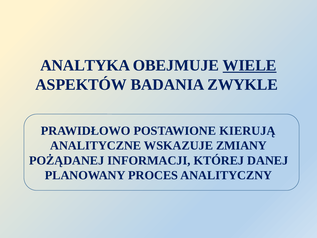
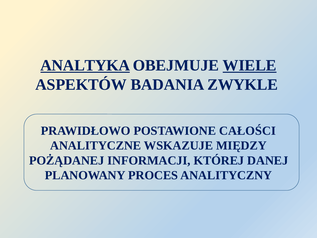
ANALTYKA underline: none -> present (85, 65)
KIERUJĄ: KIERUJĄ -> CAŁOŚCI (248, 131)
ZMIANY: ZMIANY -> MIĘDZY (241, 146)
